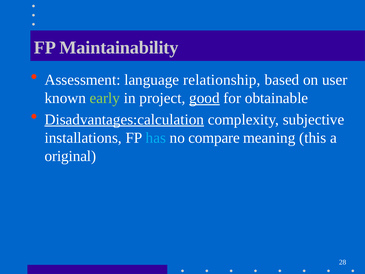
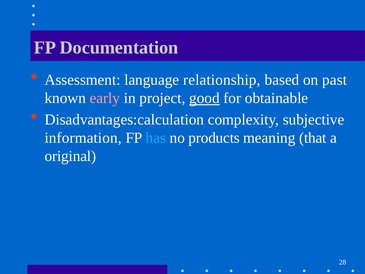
Maintainability: Maintainability -> Documentation (119, 48)
user: user -> past (335, 80)
early colour: light green -> pink (105, 98)
Disadvantages:calculation underline: present -> none (124, 119)
installations: installations -> information (83, 138)
compare: compare -> products (214, 138)
this: this -> that (313, 138)
